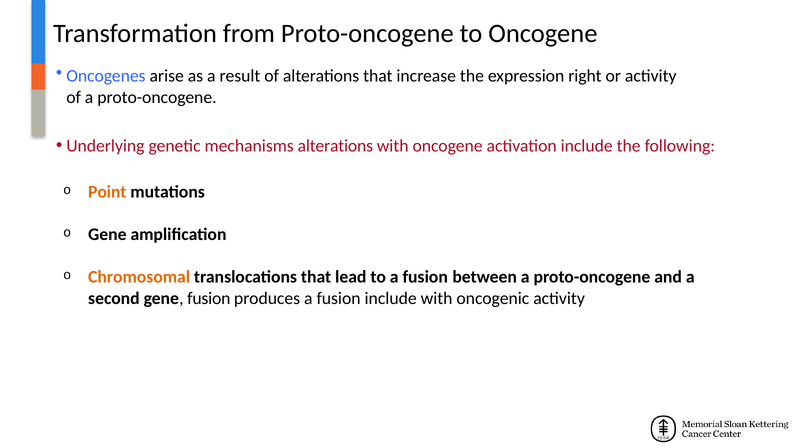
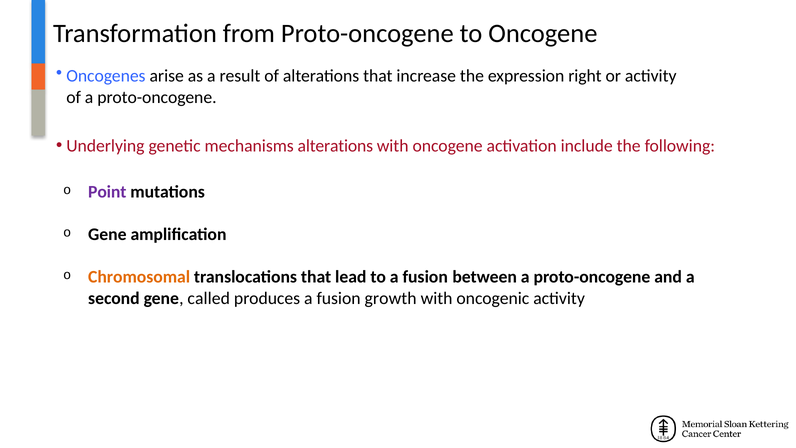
Point colour: orange -> purple (107, 192)
gene fusion: fusion -> called (209, 298)
fusion include: include -> growth (391, 298)
